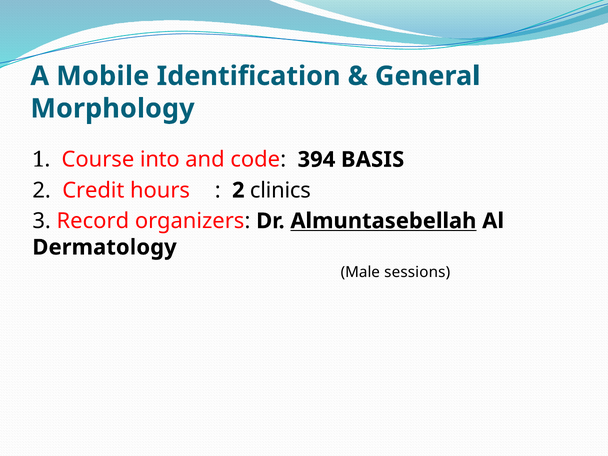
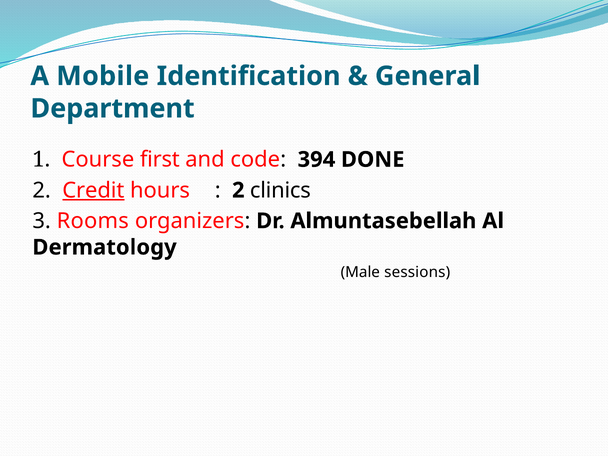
Morphology: Morphology -> Department (113, 109)
into: into -> first (160, 160)
BASIS: BASIS -> DONE (373, 160)
Credit underline: none -> present (93, 190)
Record: Record -> Rooms (93, 221)
Almuntasebellah underline: present -> none (383, 221)
